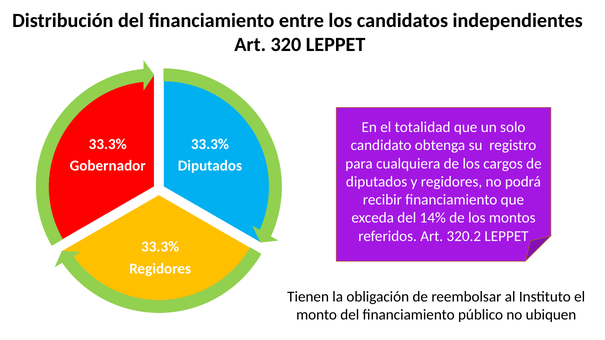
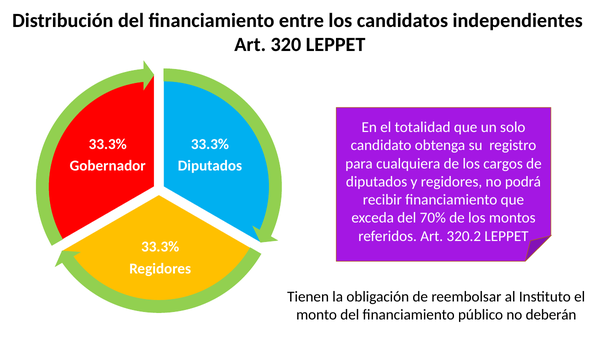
14%: 14% -> 70% (433, 218)
ubiquen: ubiquen -> deberán (551, 315)
